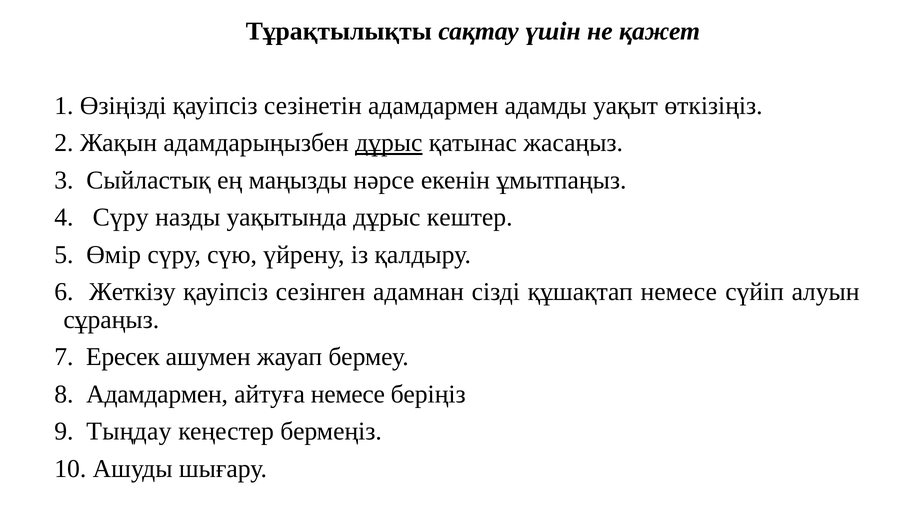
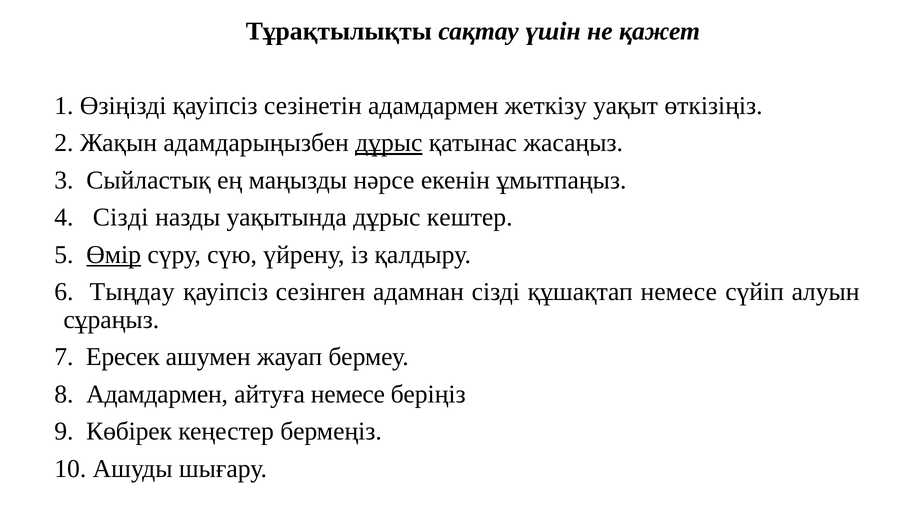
адамды: адамды -> жеткізу (546, 106)
4 Сүру: Сүру -> Сізді (121, 217)
Өмір underline: none -> present (114, 255)
Жеткізу: Жеткізу -> Тыңдау (132, 292)
Тыңдау: Тыңдау -> Көбірек (129, 431)
